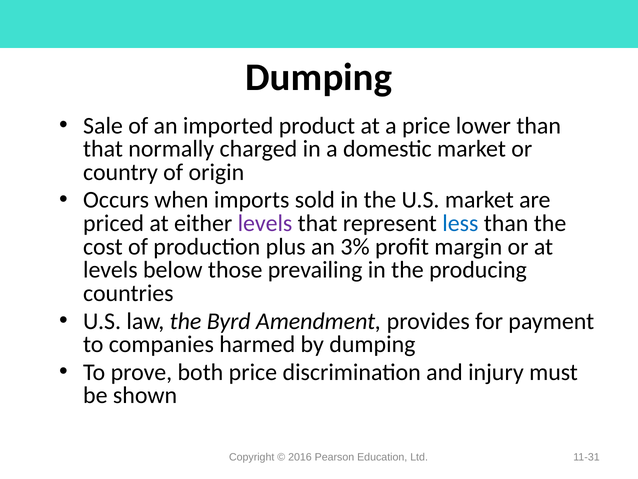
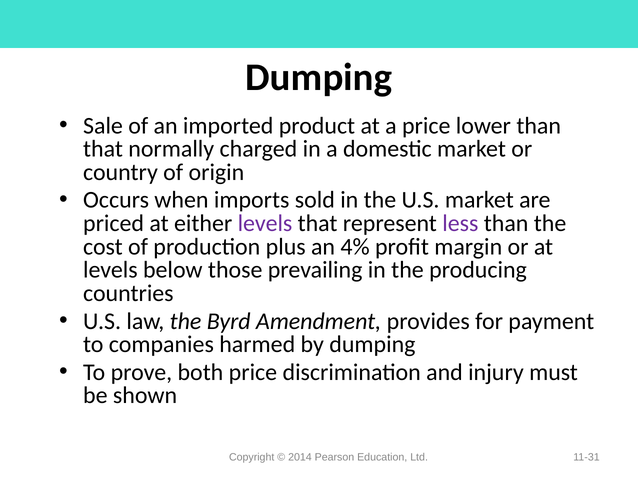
less colour: blue -> purple (460, 223)
3%: 3% -> 4% (355, 246)
2016: 2016 -> 2014 (300, 457)
